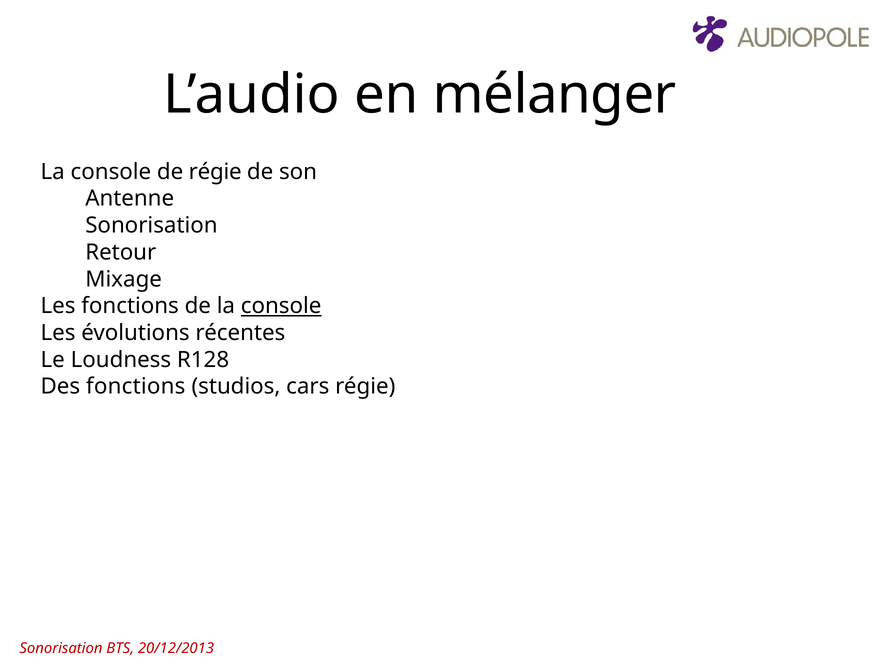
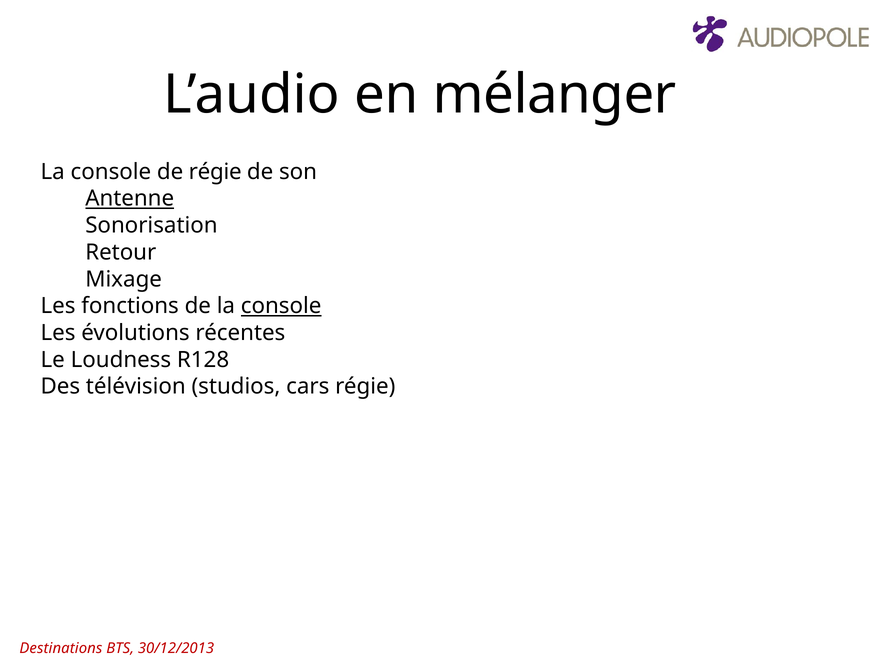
Antenne underline: none -> present (130, 198)
Des fonctions: fonctions -> télévision (136, 386)
Sonorisation: Sonorisation -> Destinations (61, 648)
20/12/2013: 20/12/2013 -> 30/12/2013 (176, 648)
